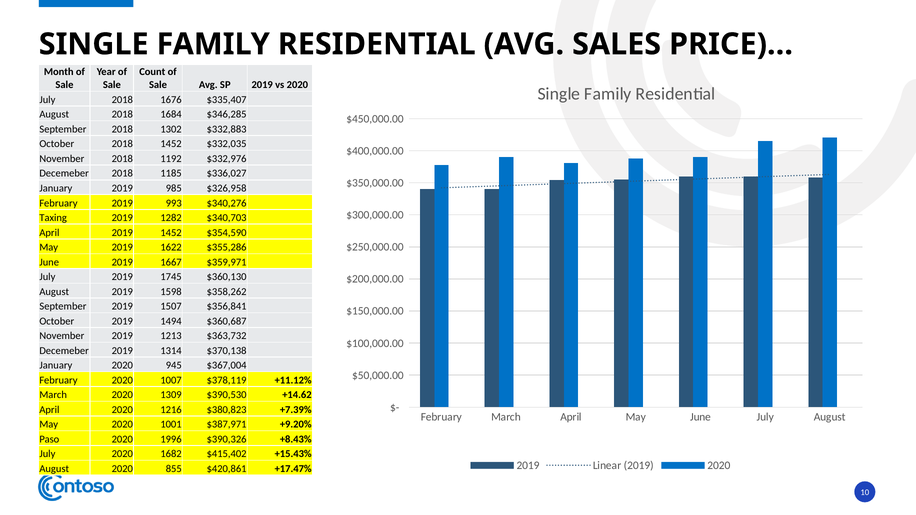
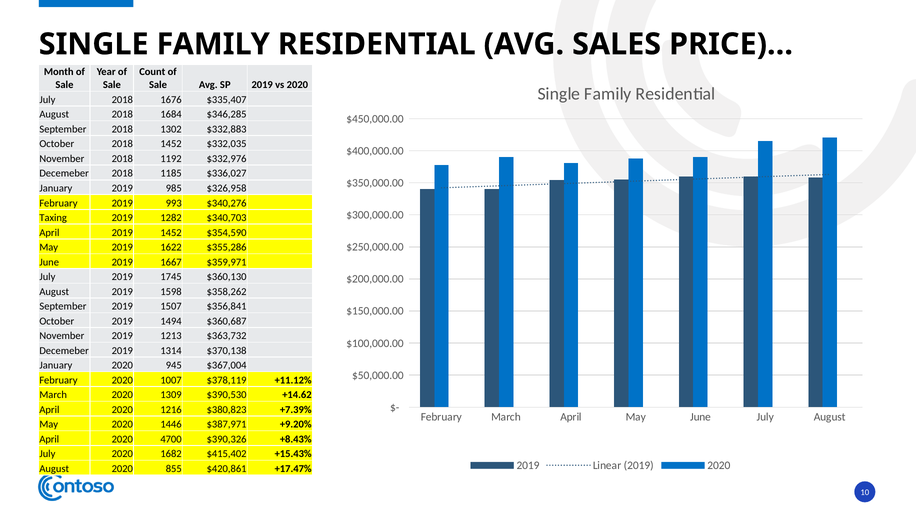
1001: 1001 -> 1446 (171, 425)
Paso: Paso -> April (49, 439)
1996: 1996 -> 4700 (171, 439)
